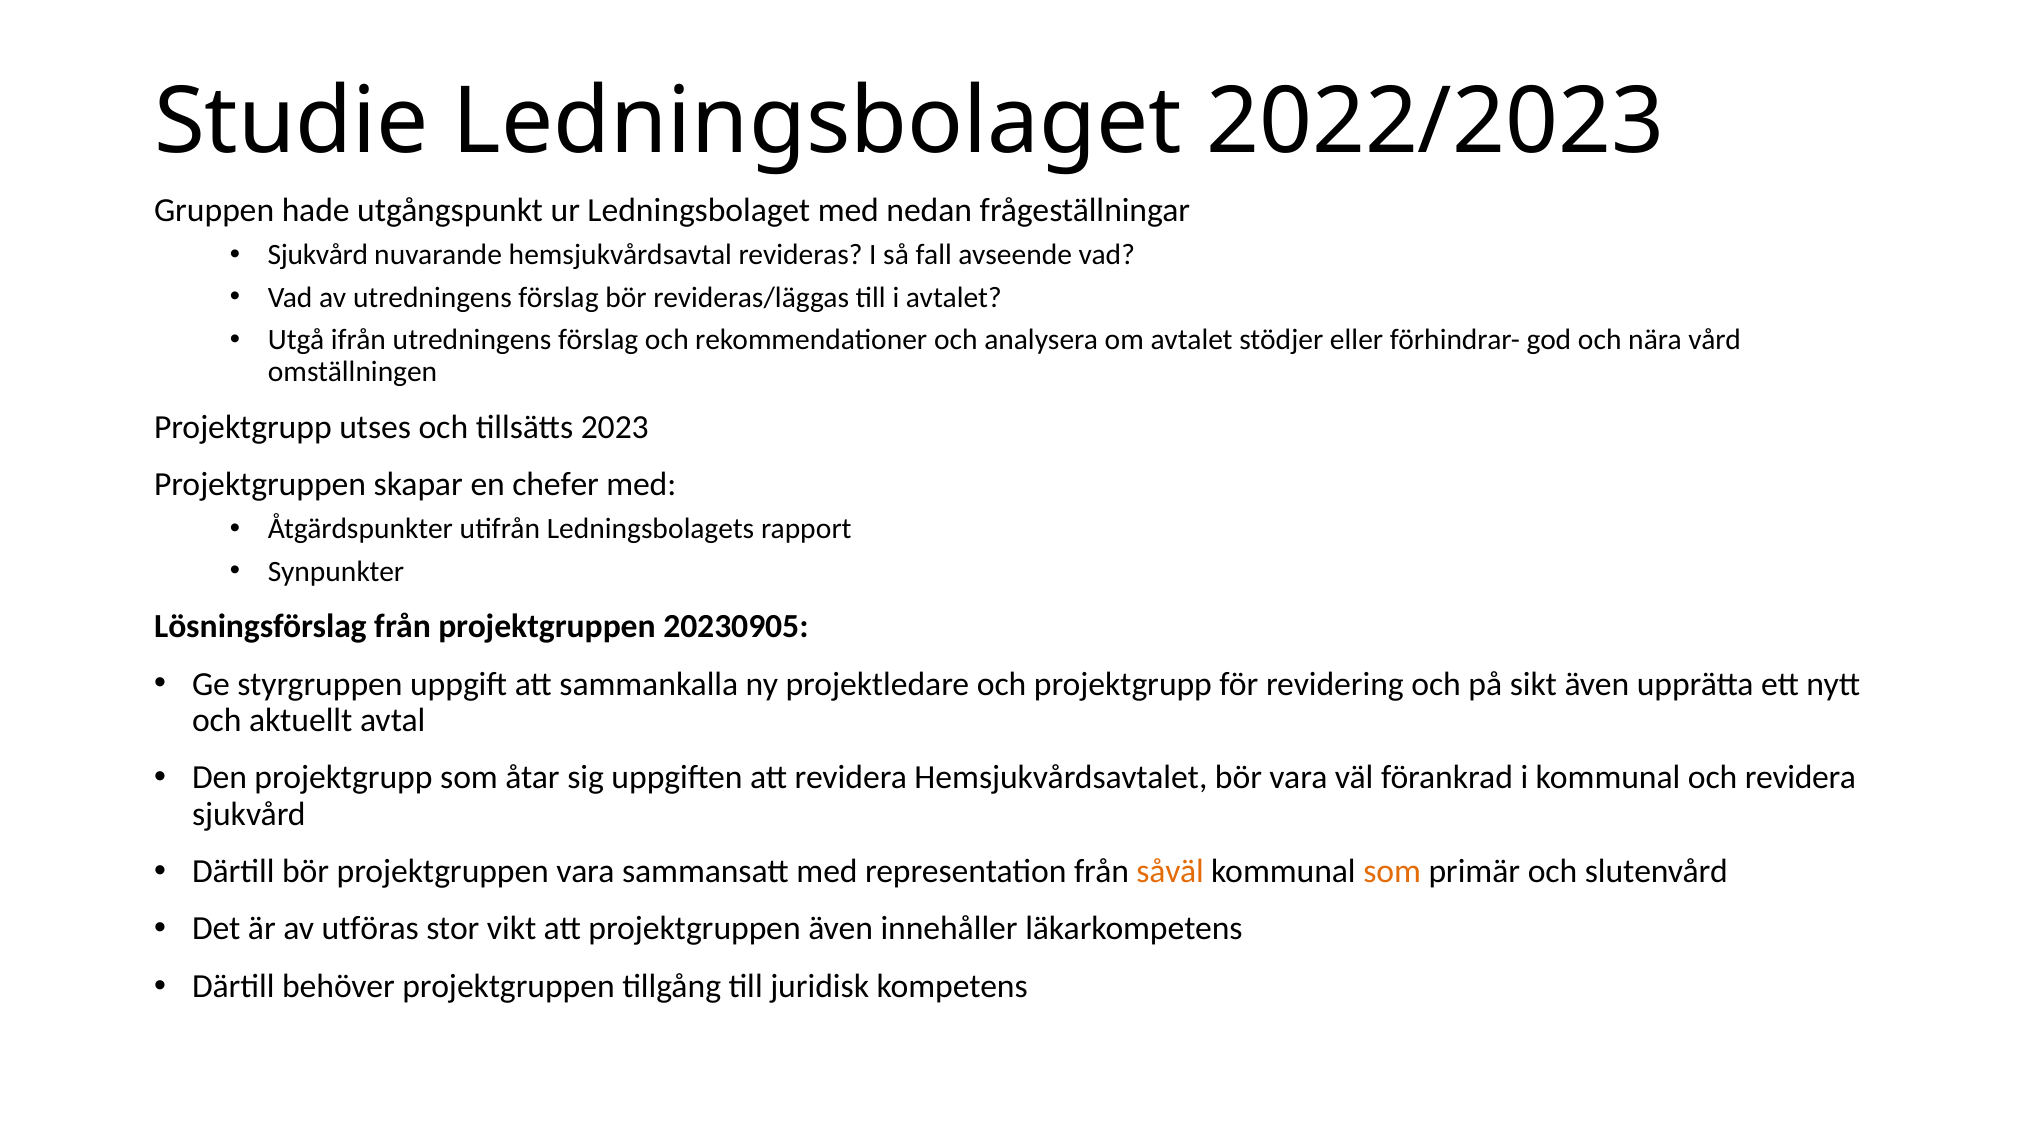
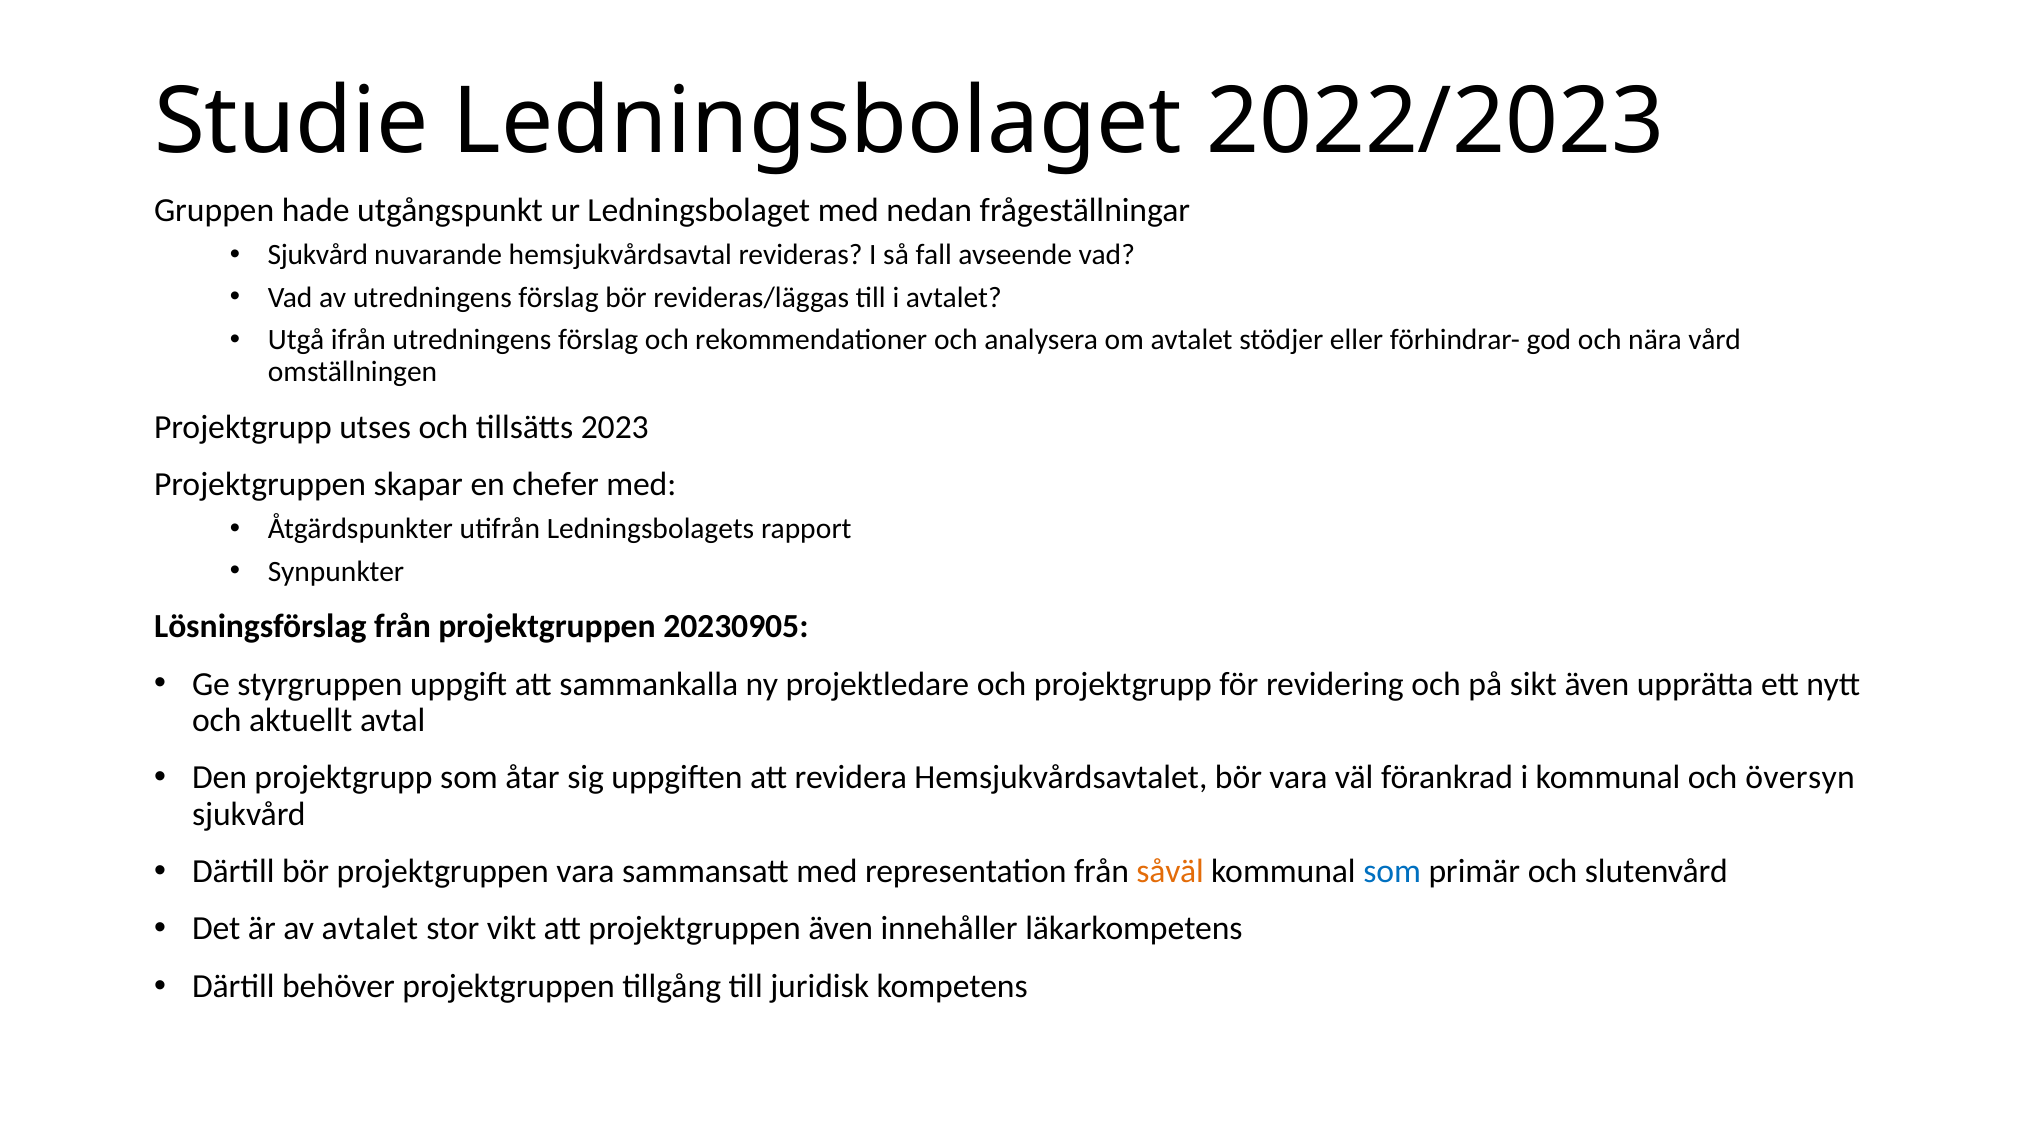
och revidera: revidera -> översyn (1800, 778)
som colour: orange -> blue (1392, 872)
av utföras: utföras -> avtalet (370, 929)
